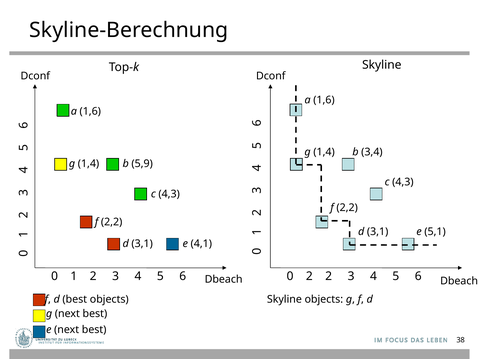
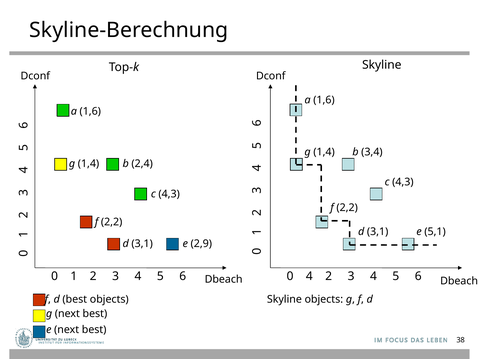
5,9: 5,9 -> 2,4 (142, 164)
4,1: 4,1 -> 2,9 (201, 244)
0 2: 2 -> 4 (309, 277)
